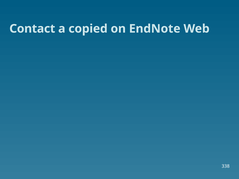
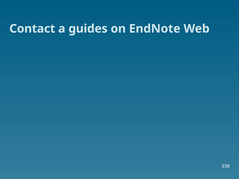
copied: copied -> guides (88, 29)
